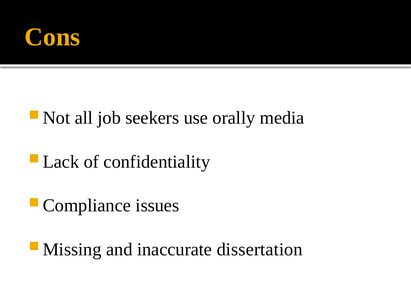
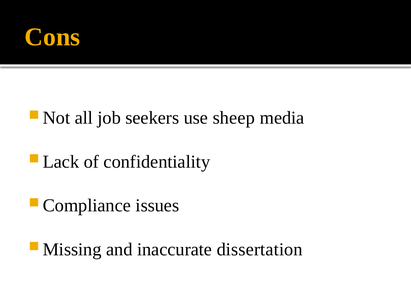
orally: orally -> sheep (234, 118)
